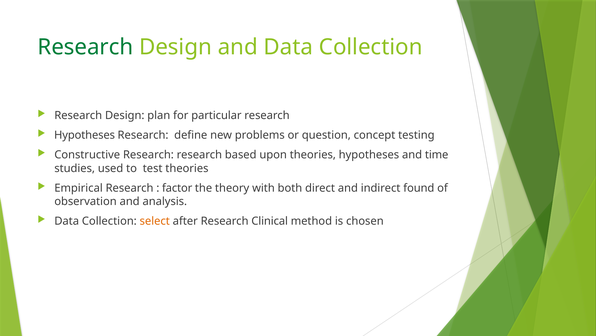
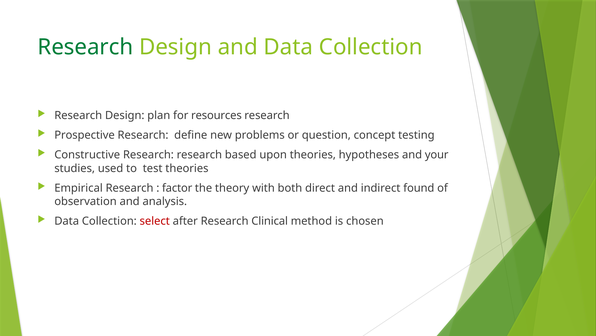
particular: particular -> resources (216, 115)
Hypotheses: Hypotheses -> Prospective (85, 135)
time: time -> your (437, 155)
select colour: orange -> red (155, 221)
